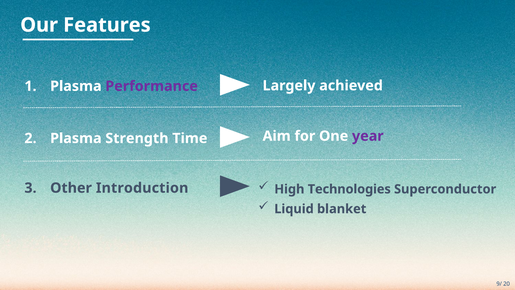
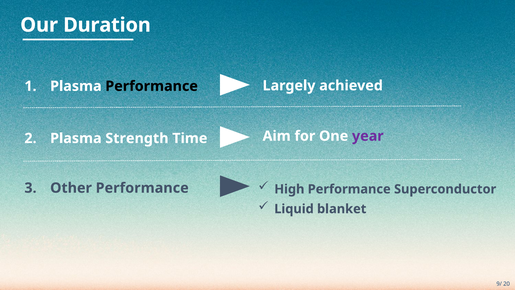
Features: Features -> Duration (107, 25)
Performance colour: purple -> black (152, 86)
High Technologies: Technologies -> Performance (349, 189)
Other Introduction: Introduction -> Performance (142, 188)
